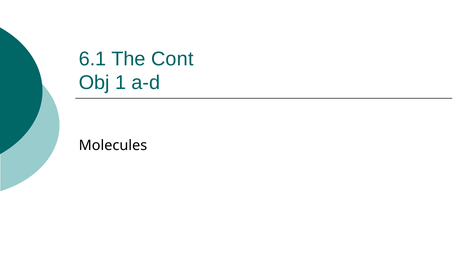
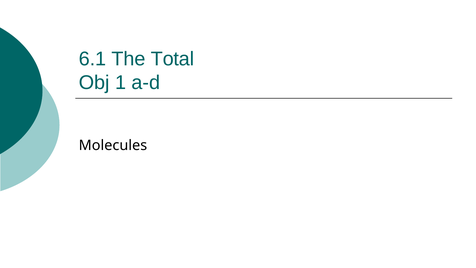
Cont: Cont -> Total (173, 59)
